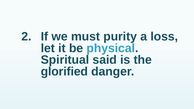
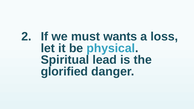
purity: purity -> wants (120, 37)
said: said -> lead (105, 60)
